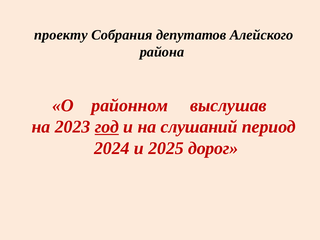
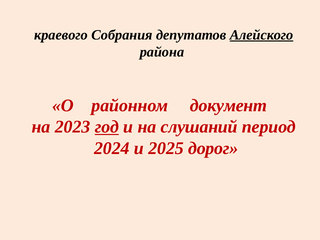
проекту: проекту -> краевого (61, 35)
Алейского underline: none -> present (262, 35)
выслушав: выслушав -> документ (228, 106)
